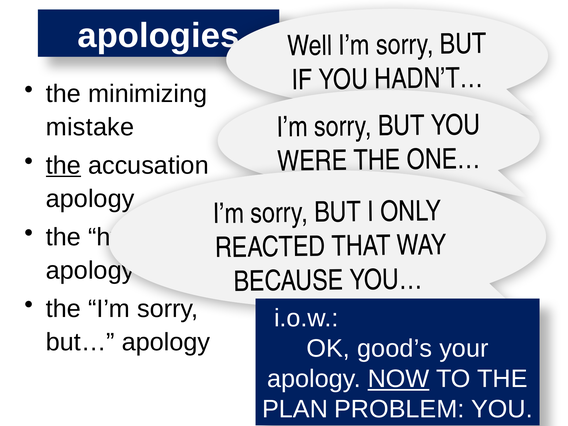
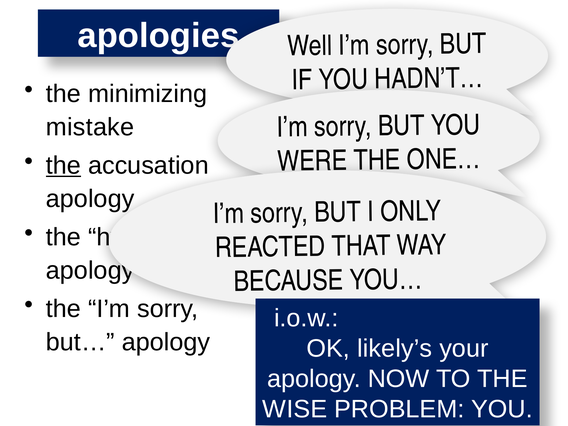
good’s: good’s -> likely’s (395, 349)
NOW underline: present -> none (399, 379)
PLAN: PLAN -> WISE (295, 409)
